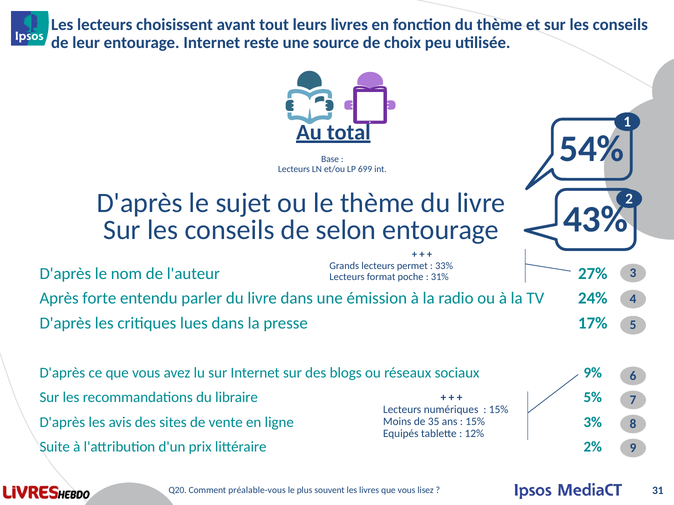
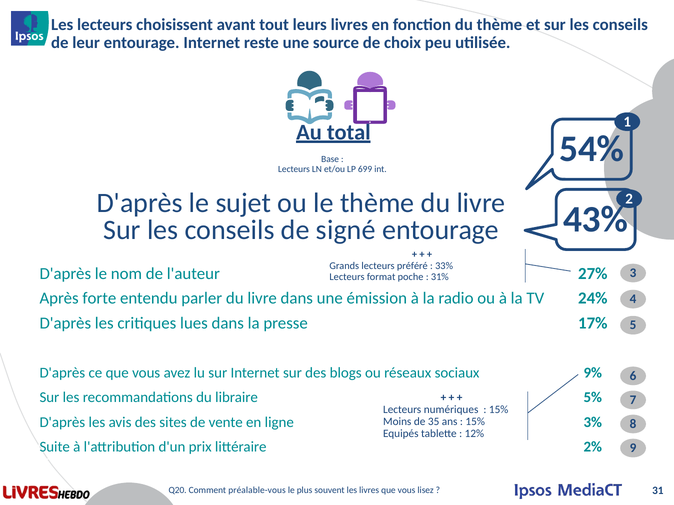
selon: selon -> signé (346, 230)
permet: permet -> préféré (412, 266)
